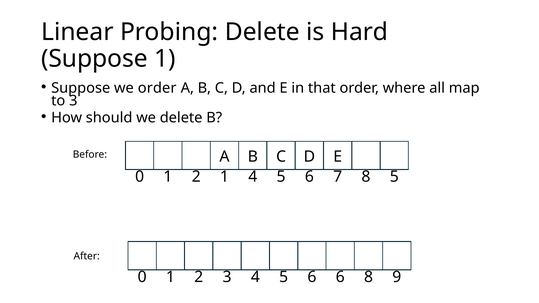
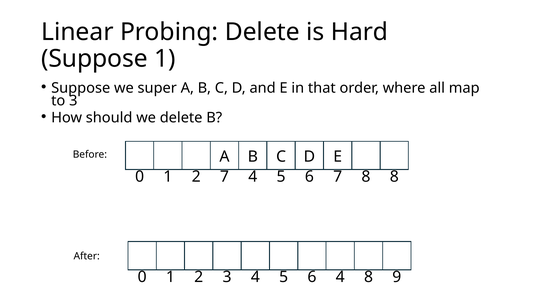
we order: order -> super (157, 88)
2 1: 1 -> 7 (224, 177)
8 5: 5 -> 8 (394, 177)
6 6: 6 -> 4 (340, 277)
